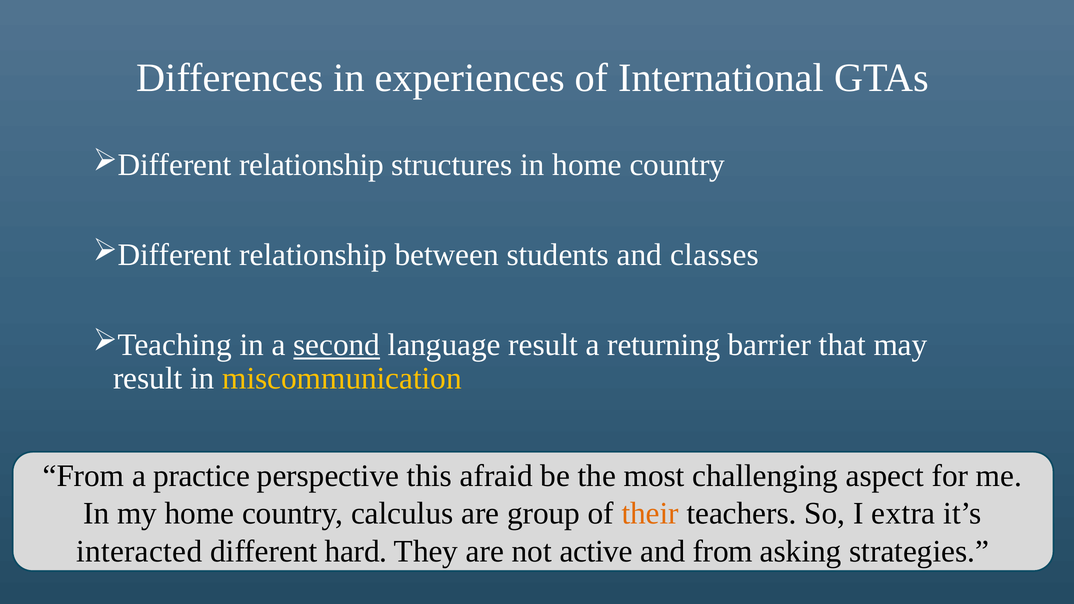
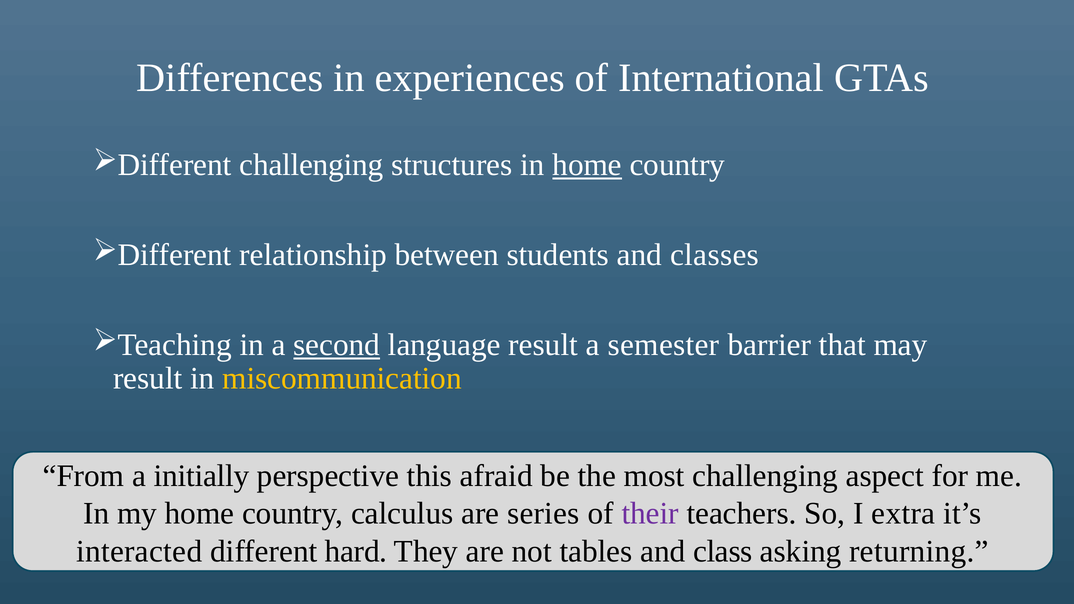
relationship: relationship -> challenging (311, 165)
home underline: none -> present (587, 165)
returning: returning -> semester (664, 345)
practice: practice -> initially (201, 476)
group: group -> series (543, 514)
their colour: orange -> purple (650, 514)
active: active -> tables (596, 551)
and from: from -> class (723, 551)
strategies: strategies -> returning (919, 551)
